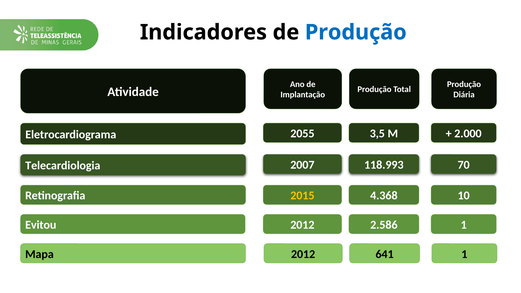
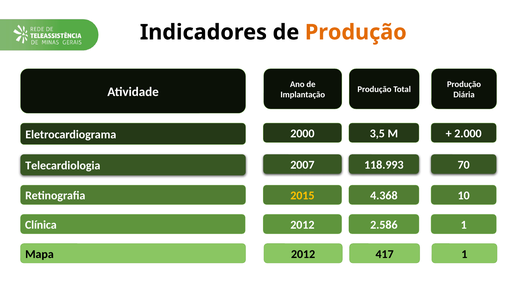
Produção colour: blue -> orange (356, 32)
2055: 2055 -> 2000 (302, 134)
Evitou: Evitou -> Clínica (41, 225)
641: 641 -> 417 (385, 254)
